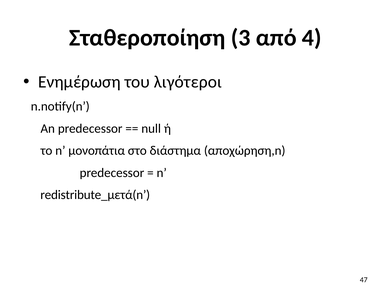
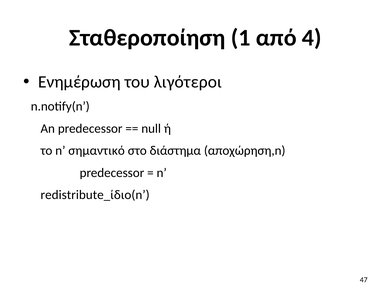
3: 3 -> 1 (241, 38)
μονοπάτια: μονοπάτια -> σημαντικό (97, 151)
redistribute_μετά(n: redistribute_μετά(n -> redistribute_ίδιο(n (95, 195)
